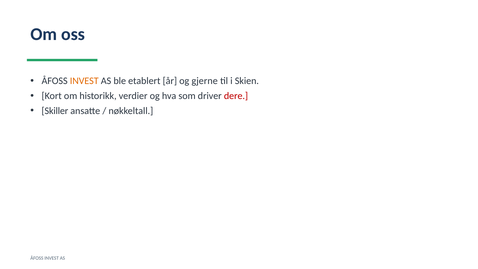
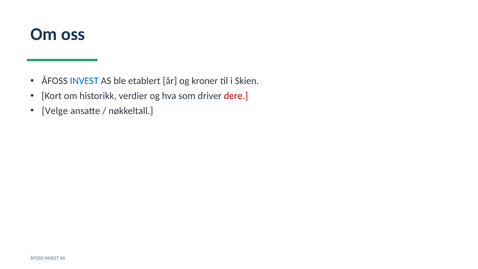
INVEST colour: orange -> blue (84, 81)
gjerne: gjerne -> kroner (205, 81)
Skiller: Skiller -> Velge (55, 111)
